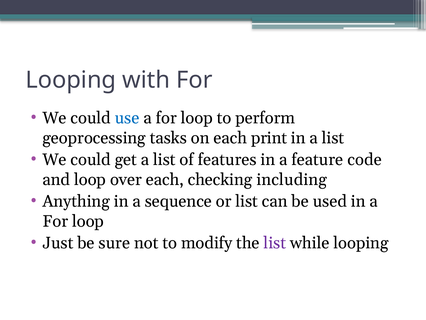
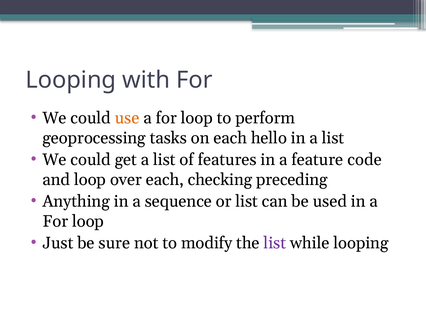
use colour: blue -> orange (127, 118)
print: print -> hello (269, 138)
including: including -> preceding (292, 179)
